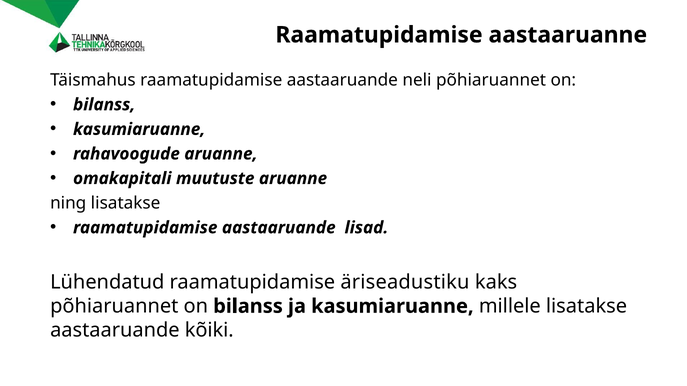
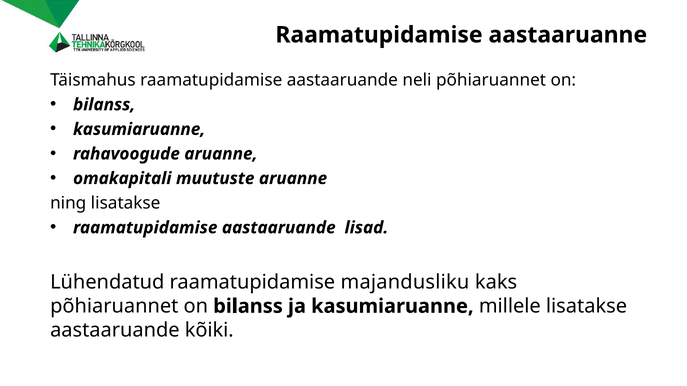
äriseadustiku: äriseadustiku -> majandusliku (405, 282)
